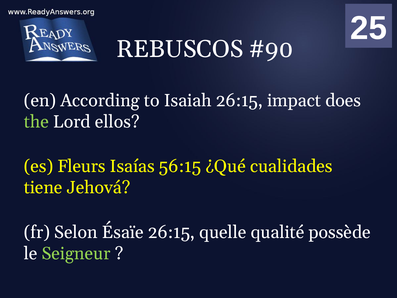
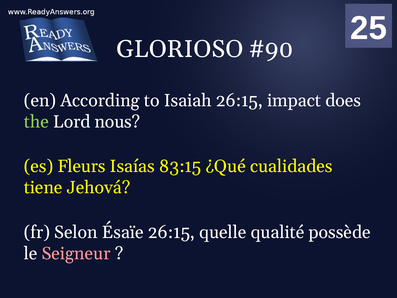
REBUSCOS: REBUSCOS -> GLORIOSO (180, 49)
ellos: ellos -> nous (117, 122)
56:15: 56:15 -> 83:15 (180, 166)
Seigneur colour: light green -> pink (76, 253)
